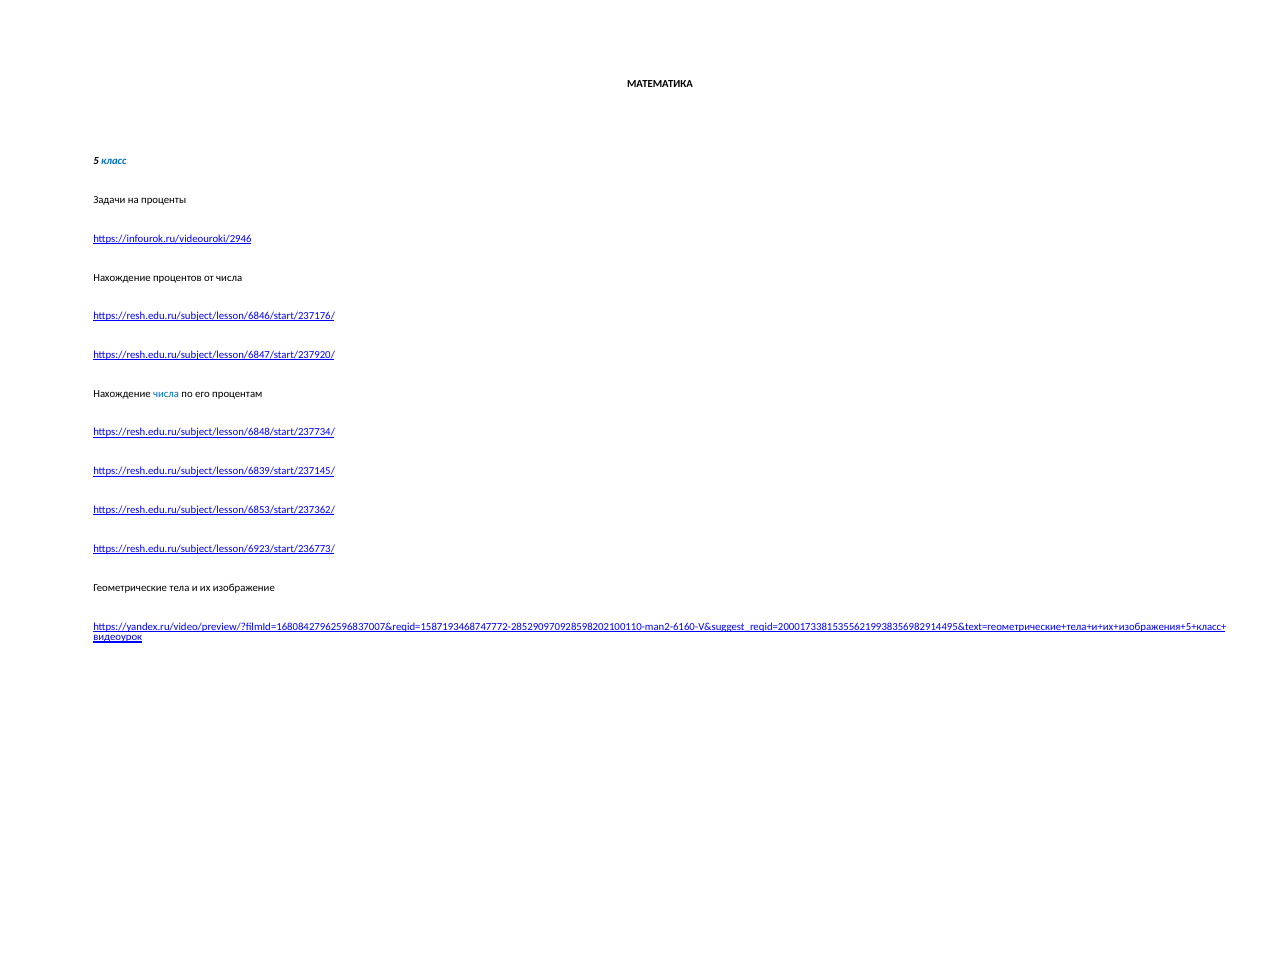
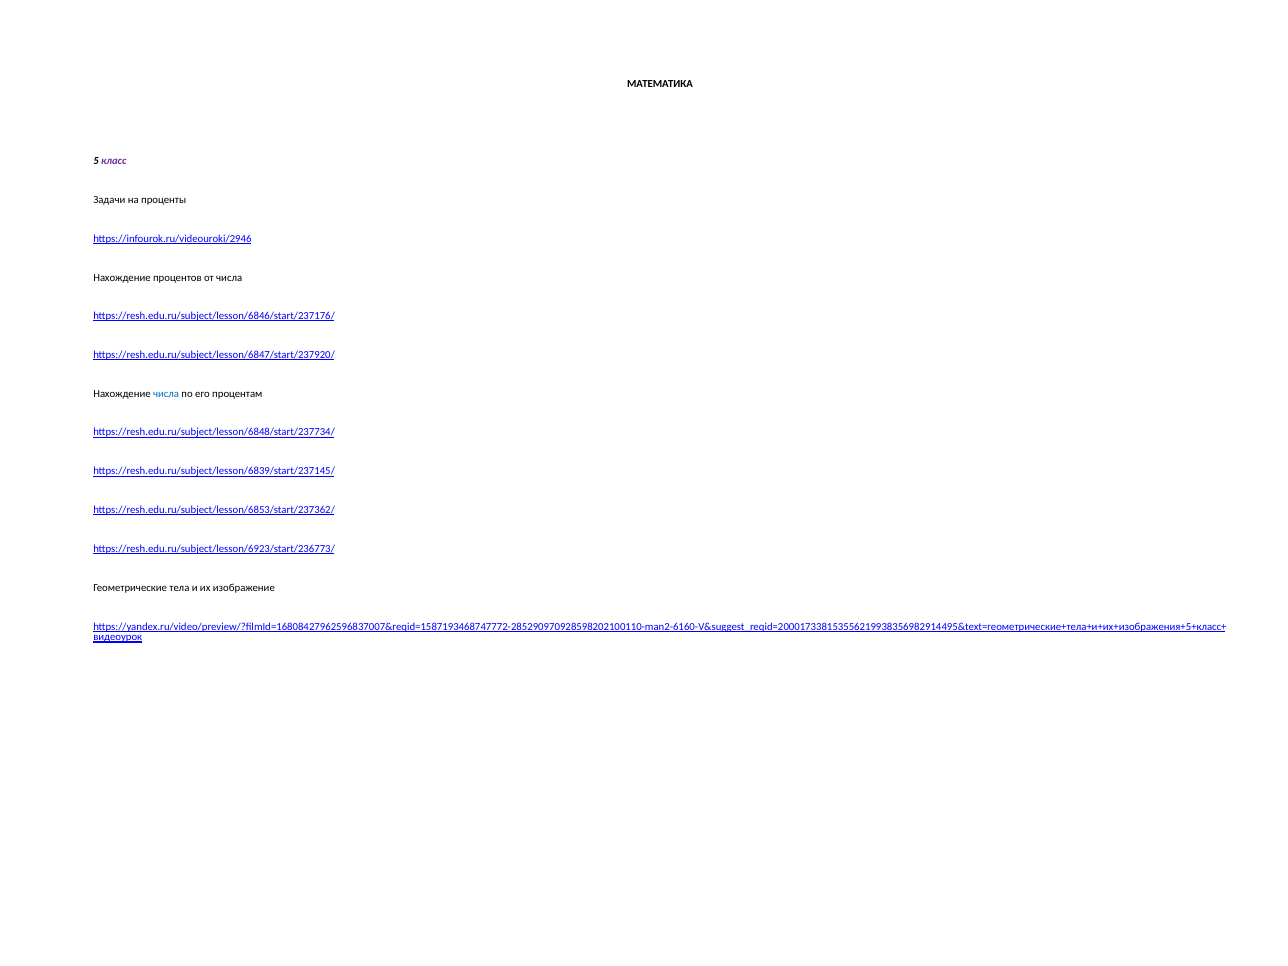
класс colour: blue -> purple (114, 161)
